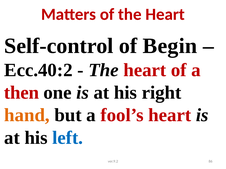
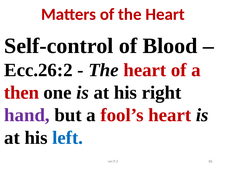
Begin: Begin -> Blood (170, 46)
Ecc.40:2: Ecc.40:2 -> Ecc.26:2 (38, 70)
hand colour: orange -> purple (27, 115)
